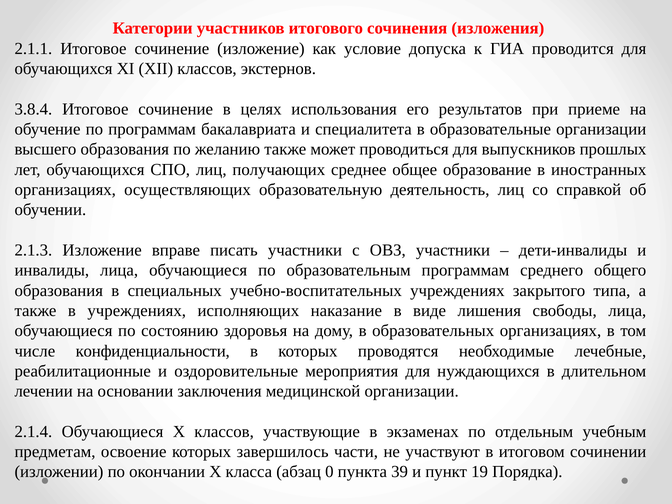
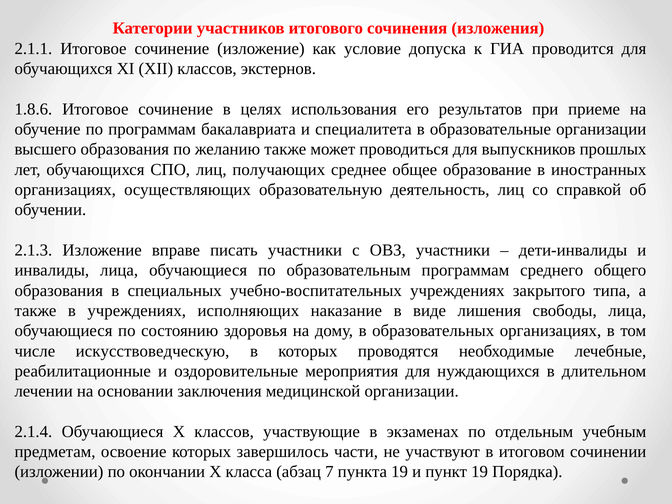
3.8.4: 3.8.4 -> 1.8.6 (33, 109)
конфиденциальности: конфиденциальности -> искусствоведческую (153, 351)
0: 0 -> 7 (329, 472)
пункта 39: 39 -> 19 (400, 472)
